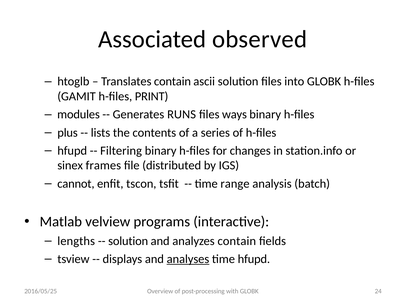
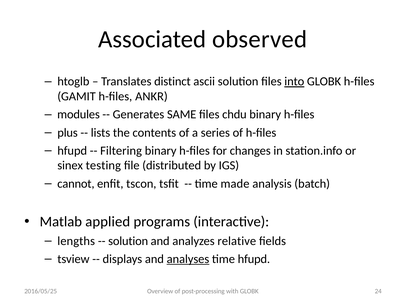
Translates contain: contain -> distinct (172, 81)
into underline: none -> present (294, 81)
PRINT: PRINT -> ANKR (151, 96)
RUNS: RUNS -> SAME (182, 114)
ways: ways -> chdu (234, 114)
frames: frames -> testing (103, 165)
range: range -> made (235, 183)
velview: velview -> applied (108, 221)
analyzes contain: contain -> relative (237, 241)
